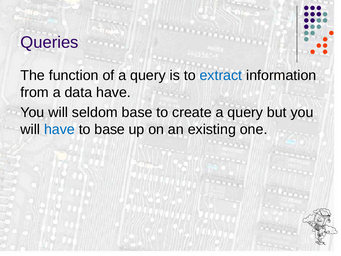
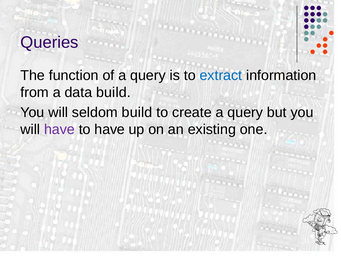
data have: have -> build (113, 92)
seldom base: base -> build (137, 112)
have colour: blue -> purple (59, 129)
to base: base -> have (110, 129)
